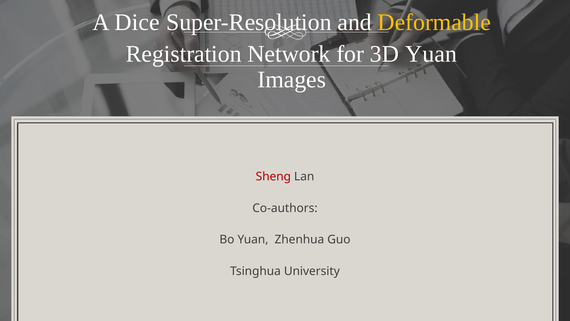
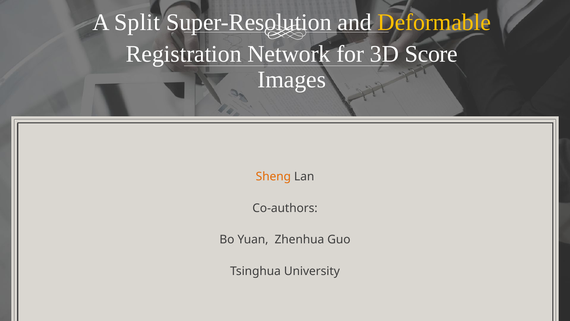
Dice: Dice -> Split (137, 22)
3D Yuan: Yuan -> Score (431, 54)
Sheng colour: red -> orange (273, 176)
